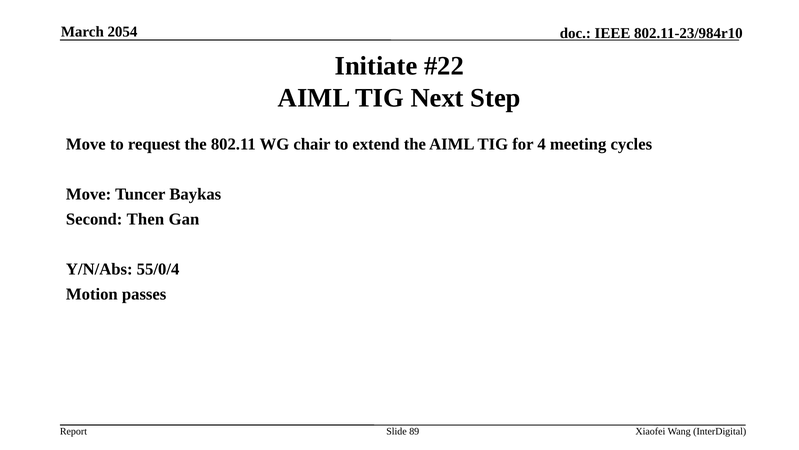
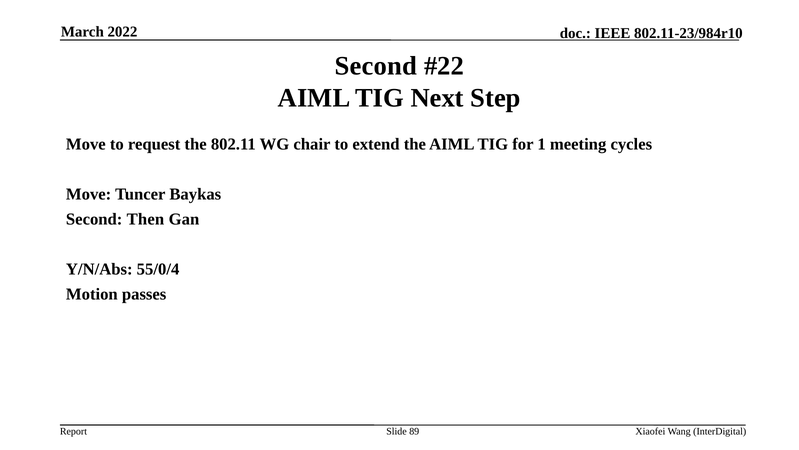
2054: 2054 -> 2022 (122, 32)
Initiate: Initiate -> Second (376, 66)
4: 4 -> 1 (542, 144)
